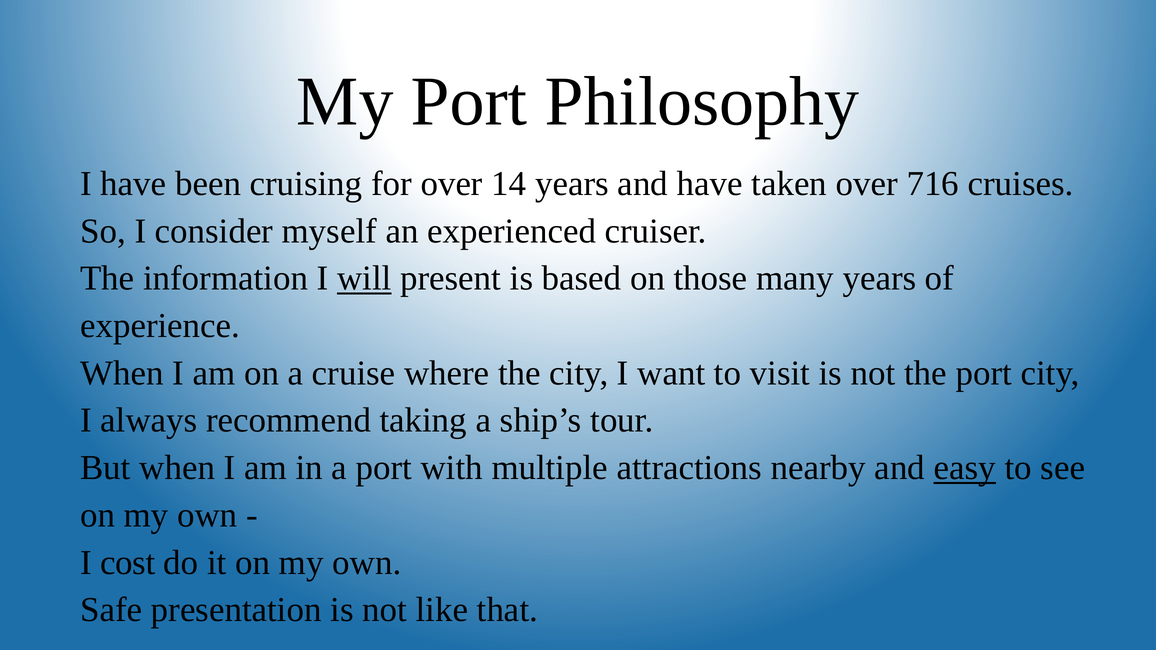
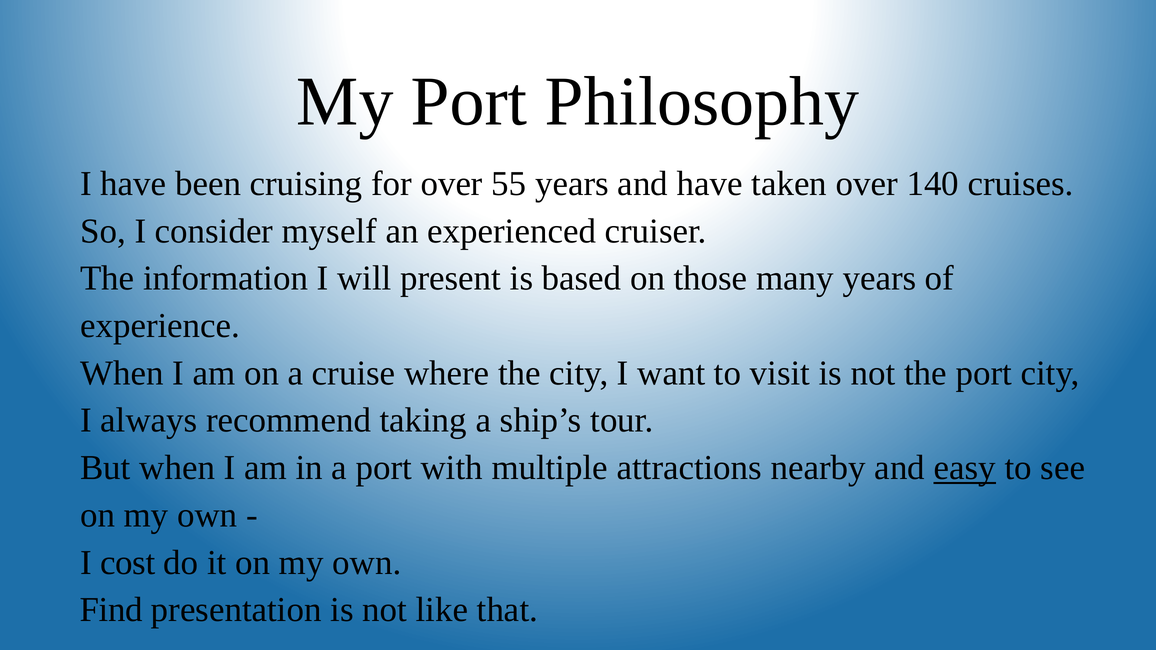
14: 14 -> 55 (509, 184)
716: 716 -> 140 (933, 184)
will underline: present -> none (364, 278)
Safe: Safe -> Find (111, 610)
